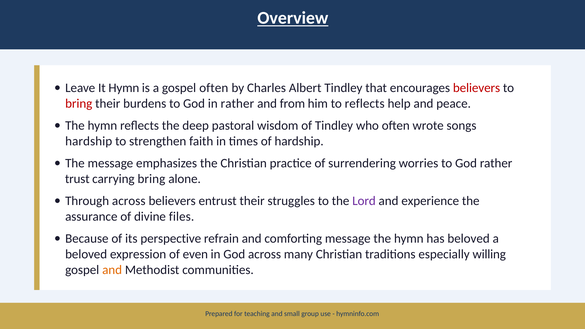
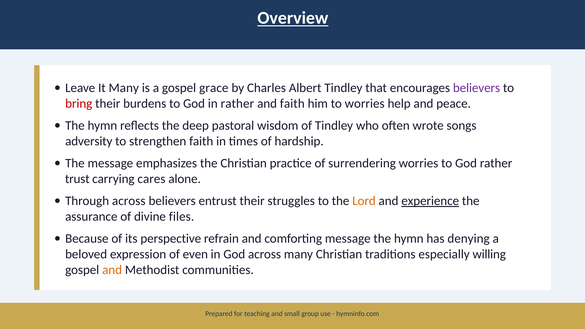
It Hymn: Hymn -> Many (124, 88)
gospel often: often -> grace (214, 88)
believers colour: red -> purple (477, 88)
and from: from -> faith (292, 104)
to reflects: reflects -> worries (365, 104)
hardship: hardship -> adversity (89, 141)
carrying bring: bring -> cares (151, 179)
Lord colour: purple -> orange (364, 201)
experience underline: none -> present (430, 201)
has beloved: beloved -> denying (469, 239)
